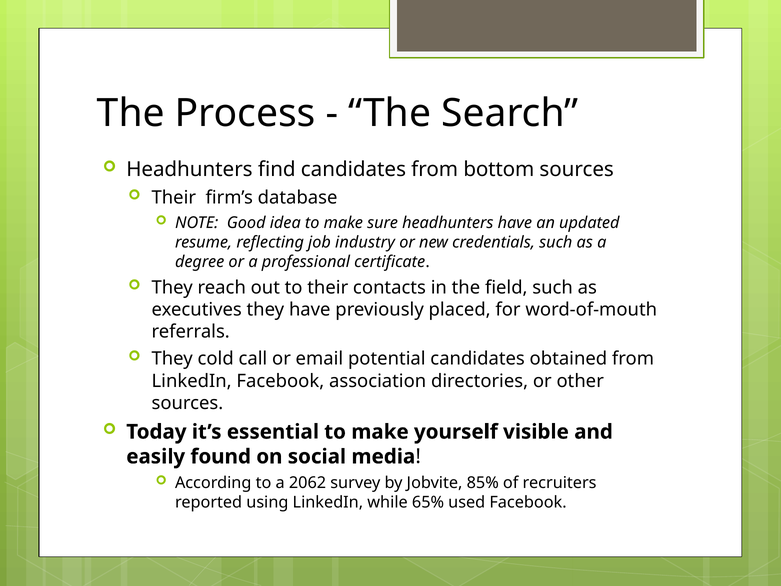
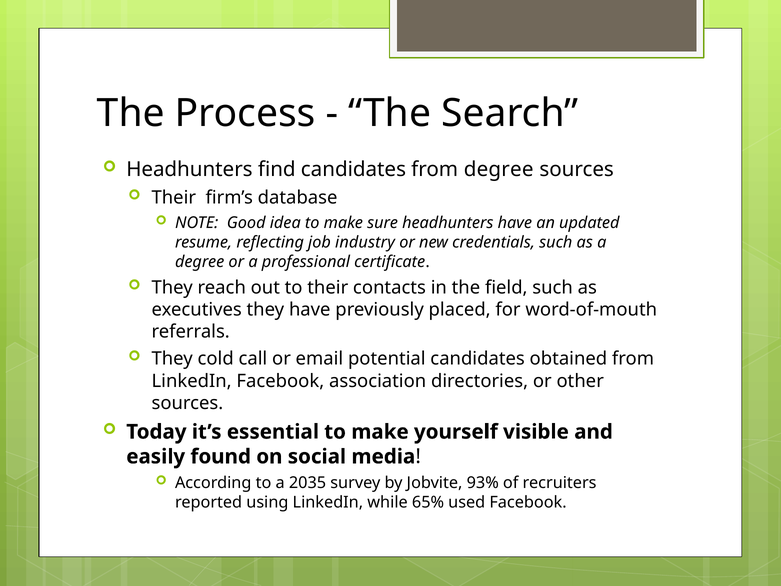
from bottom: bottom -> degree (499, 170)
2062: 2062 -> 2035 (308, 483)
85%: 85% -> 93% (483, 483)
